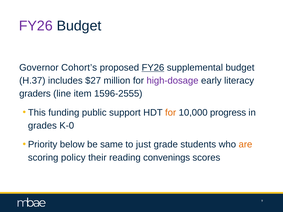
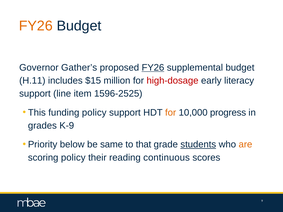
FY26 colour: purple -> orange (36, 26)
Cohort’s: Cohort’s -> Gather’s (79, 68)
H.37: H.37 -> H.11 (32, 81)
$27: $27 -> $15 (93, 81)
high-dosage colour: purple -> red (173, 81)
graders: graders -> support (35, 94)
1596-2555: 1596-2555 -> 1596-2525 (118, 94)
funding public: public -> policy (94, 113)
K-0: K-0 -> K-9 (67, 126)
just: just -> that (144, 145)
students underline: none -> present (198, 145)
convenings: convenings -> continuous (167, 158)
